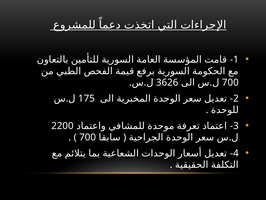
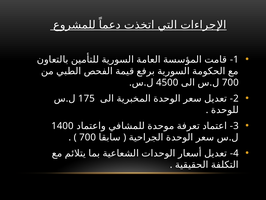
3626: 3626 -> 4500 (167, 82)
2200: 2200 -> 1400 (62, 126)
